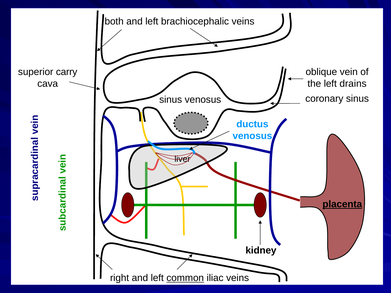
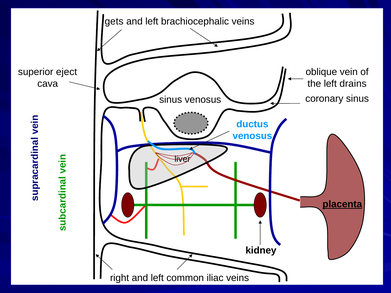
both: both -> gets (114, 21)
carry: carry -> eject (67, 72)
common underline: present -> none (185, 278)
